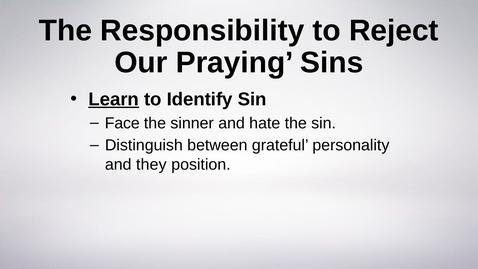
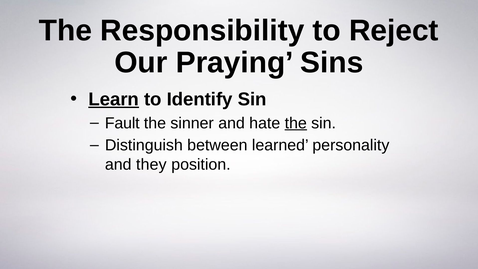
Face: Face -> Fault (122, 123)
the underline: none -> present (296, 123)
grateful: grateful -> learned (280, 145)
